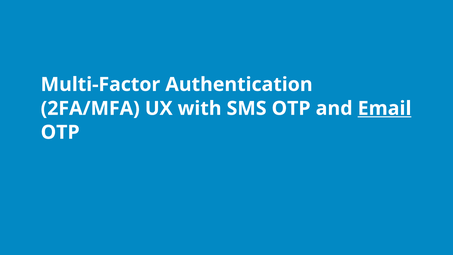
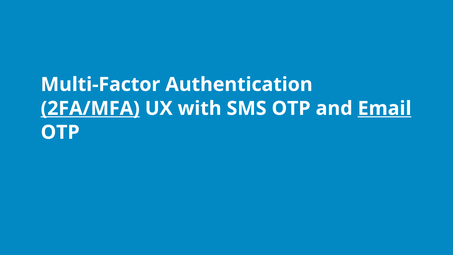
2FA/MFA underline: none -> present (90, 108)
